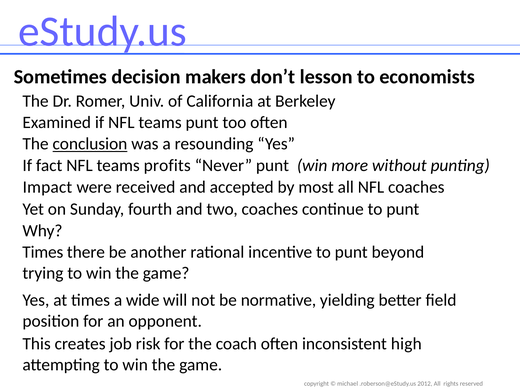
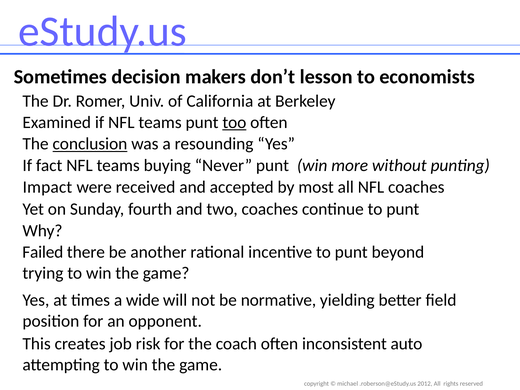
too underline: none -> present (234, 122)
profits: profits -> buying (167, 166)
Times: Times -> Failed (43, 252)
high: high -> auto (406, 344)
